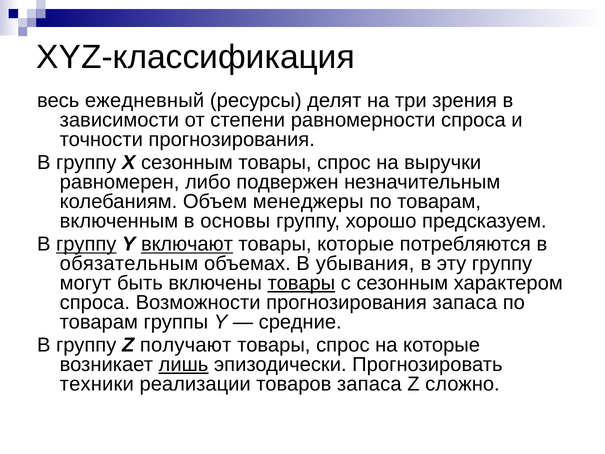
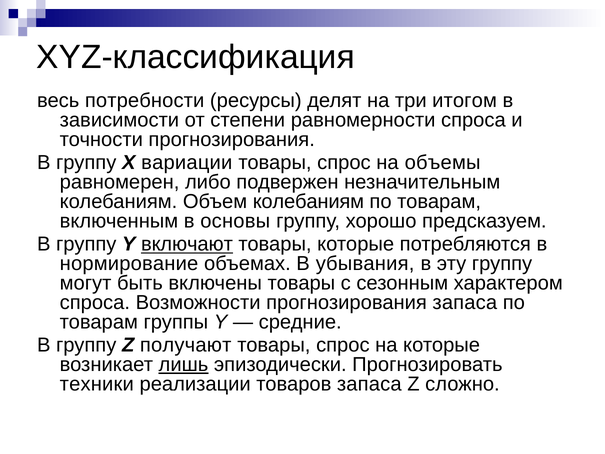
ежедневный: ежедневный -> потребности (145, 101)
зрения: зрения -> итогом (465, 101)
Х сезонным: сезонным -> вариации (187, 163)
выручки: выручки -> объемы (443, 163)
Объем менеджеры: менеджеры -> колебаниям (308, 201)
группу underline: present -> none (86, 244)
обязательным: обязательным -> нормирование (129, 264)
товары underline: present -> none (301, 283)
